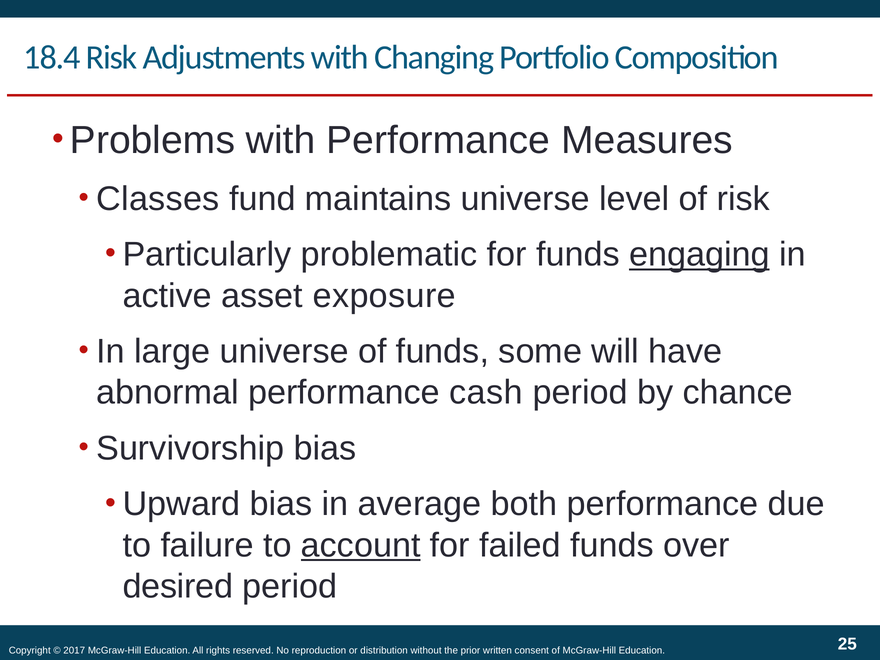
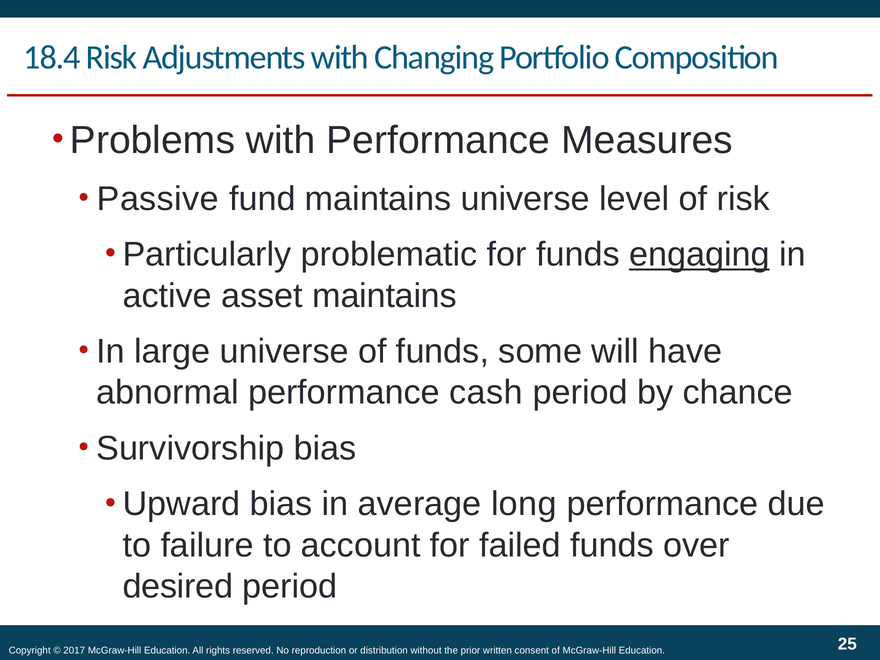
Classes: Classes -> Passive (158, 199)
asset exposure: exposure -> maintains (385, 296)
both: both -> long (524, 504)
account underline: present -> none (361, 545)
